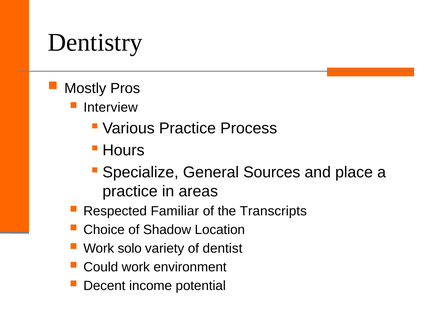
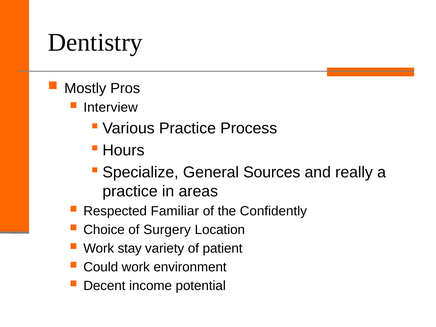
place: place -> really (354, 172)
Transcripts: Transcripts -> Confidently (273, 211)
Shadow: Shadow -> Surgery (167, 230)
solo: solo -> stay (130, 248)
dentist: dentist -> patient (223, 248)
